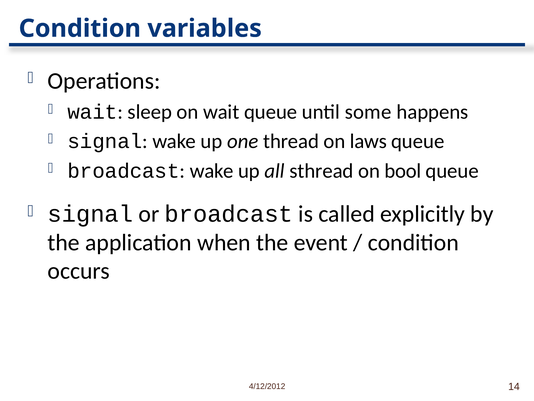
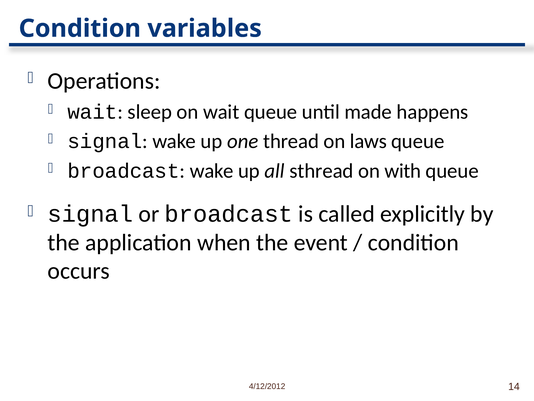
some: some -> made (368, 112)
bool: bool -> with (403, 171)
